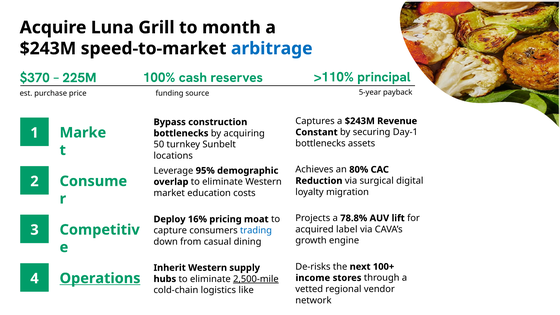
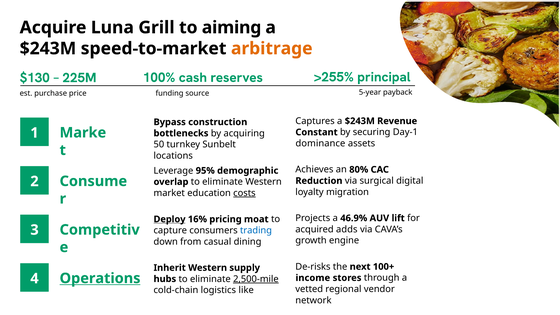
month: month -> aiming (232, 28)
arbitrage colour: blue -> orange (272, 49)
>110%: >110% -> >255% (334, 77)
$370: $370 -> $130 (35, 78)
bottlenecks: bottlenecks -> dominance (320, 143)
costs underline: none -> present (244, 193)
78.8%: 78.8% -> 46.9% (354, 218)
Deploy underline: none -> present (170, 219)
label: label -> adds (347, 229)
